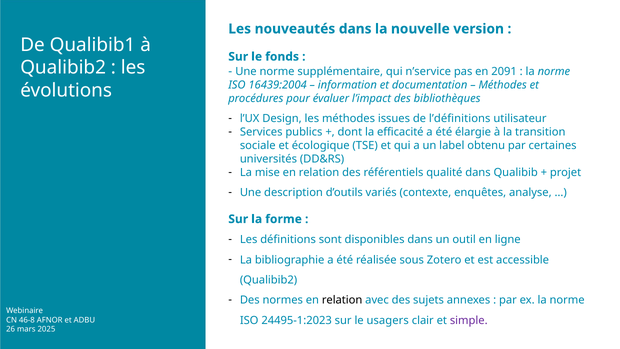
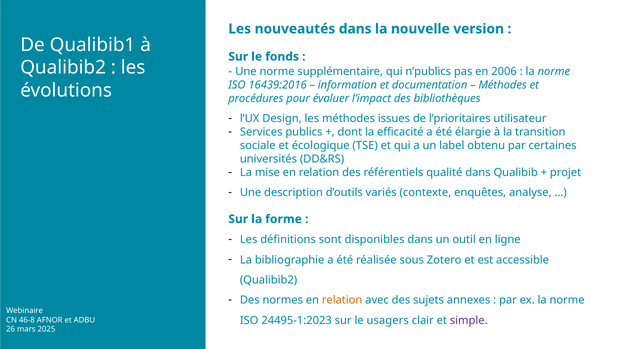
n’service: n’service -> n’publics (428, 71)
2091: 2091 -> 2006 (504, 71)
16439:2004: 16439:2004 -> 16439:2016 (278, 85)
l’définitions: l’définitions -> l’prioritaires (460, 119)
relation colour: black -> orange (342, 300)
